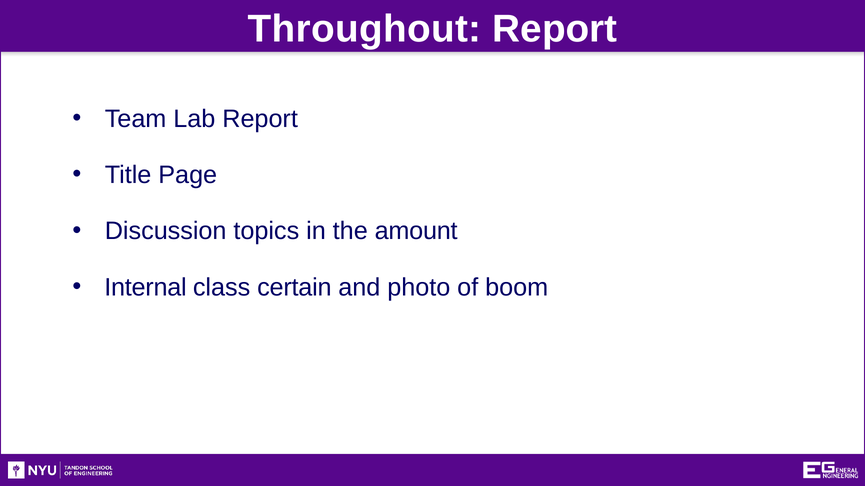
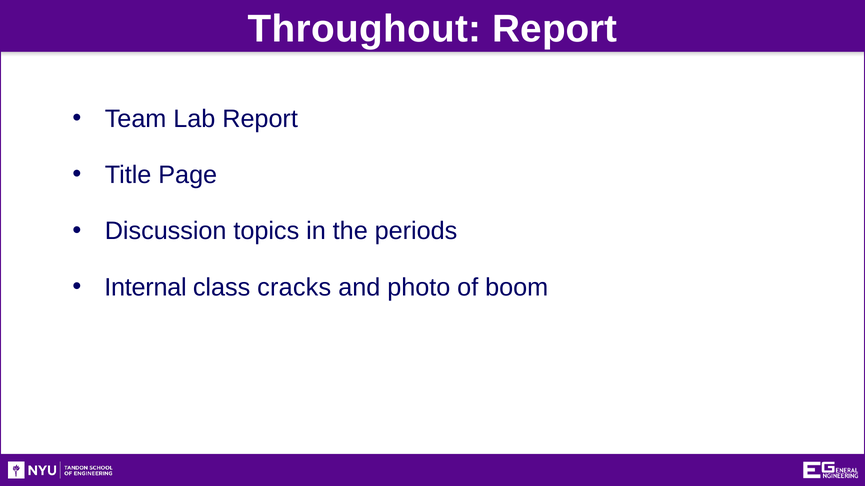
amount: amount -> periods (416, 231)
certain: certain -> cracks (294, 288)
